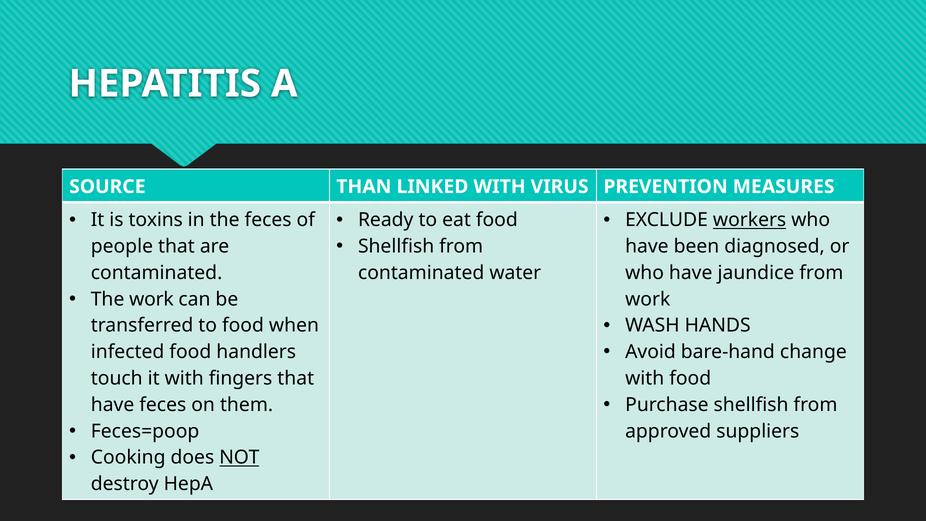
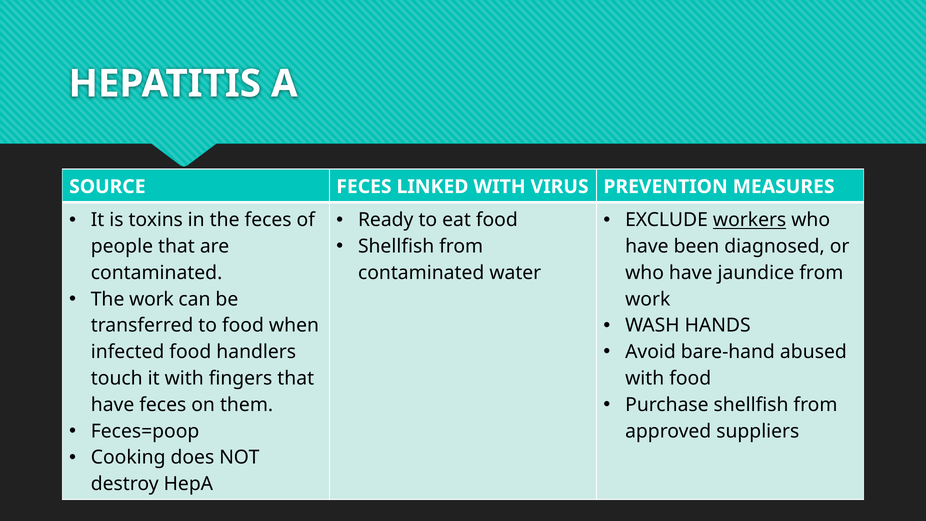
SOURCE THAN: THAN -> FECES (364, 187)
change: change -> abused (813, 352)
NOT underline: present -> none (239, 457)
